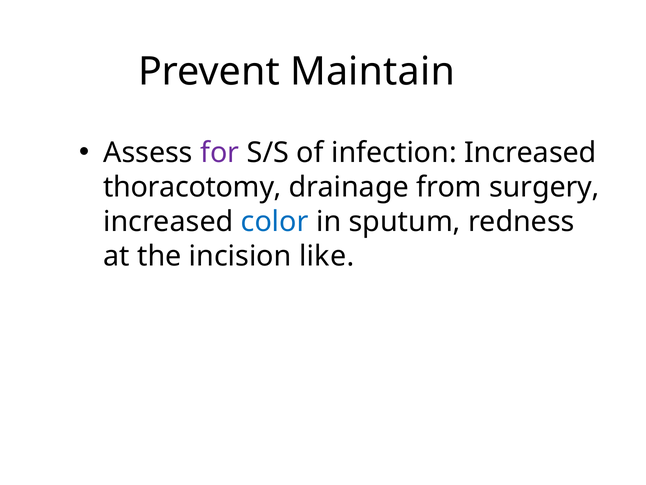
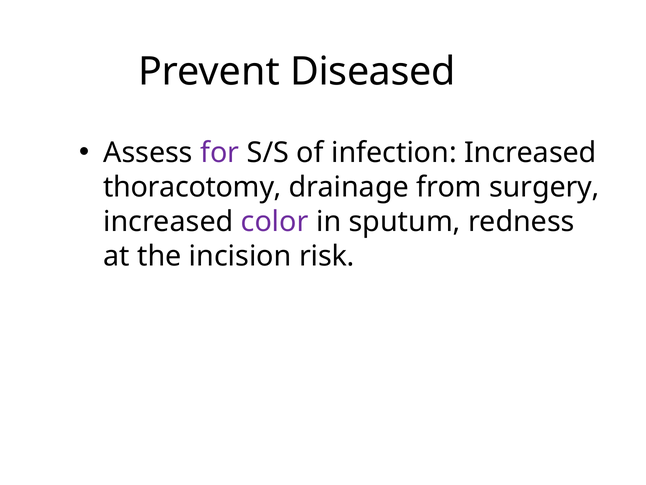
Maintain: Maintain -> Diseased (373, 72)
color colour: blue -> purple (275, 222)
like: like -> risk (327, 256)
